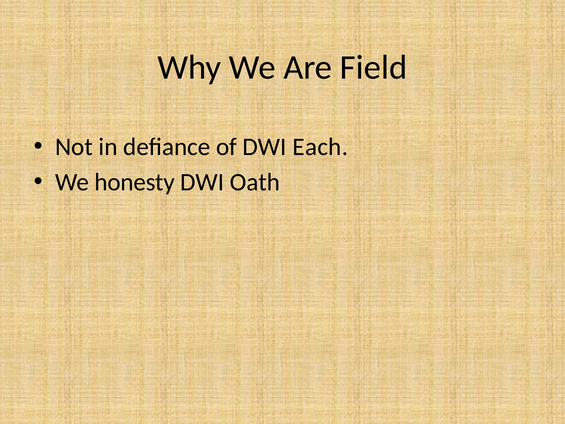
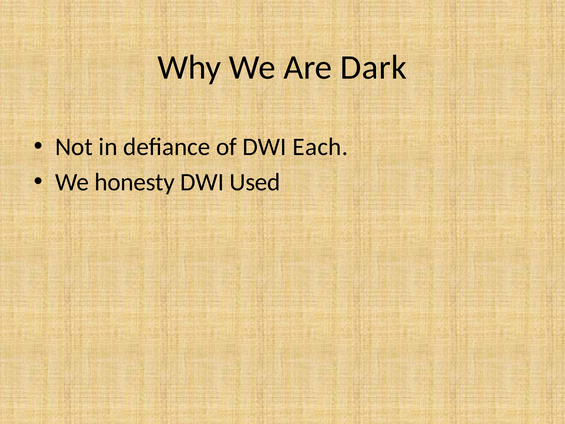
Field: Field -> Dark (374, 67)
Oath: Oath -> Used (255, 182)
